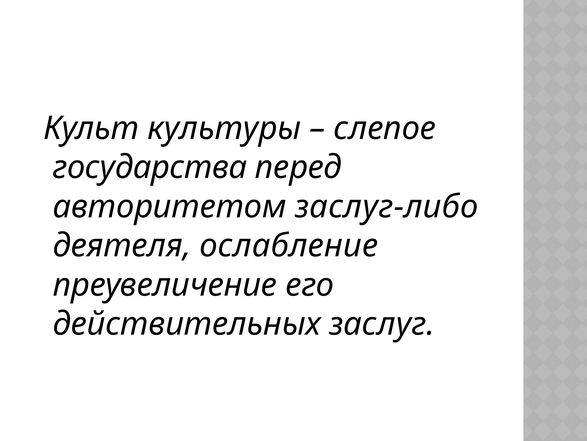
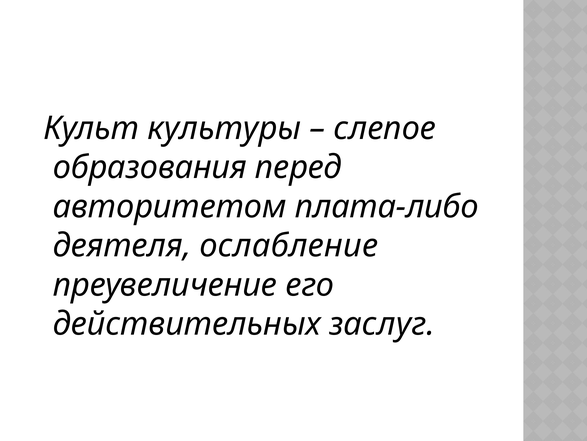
государства: государства -> образования (150, 167)
заслуг-либо: заслуг-либо -> плата-либо (387, 206)
